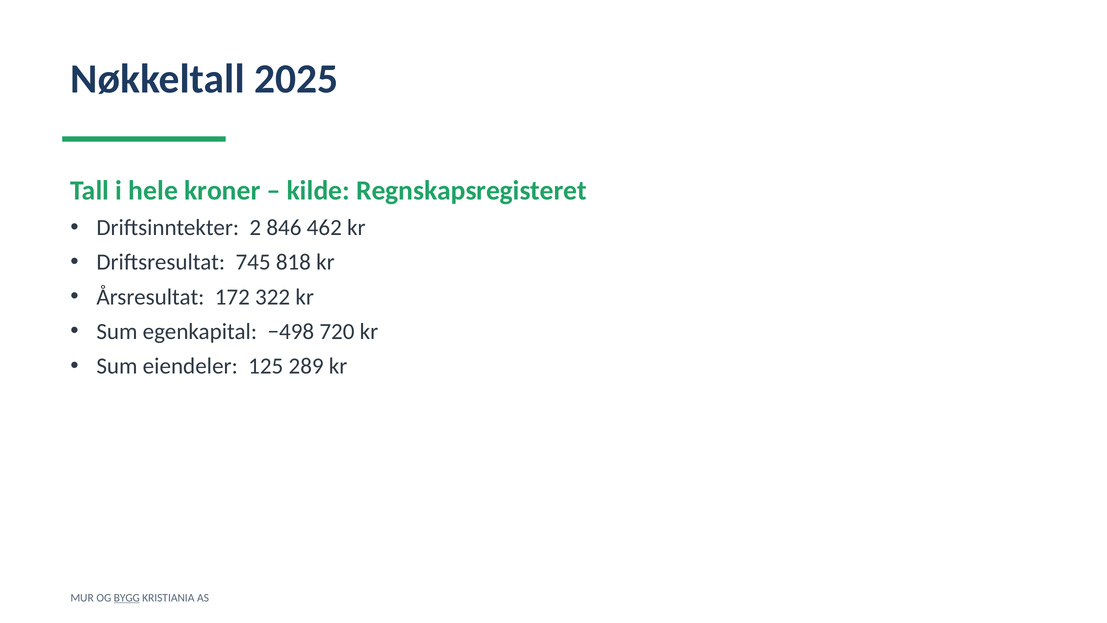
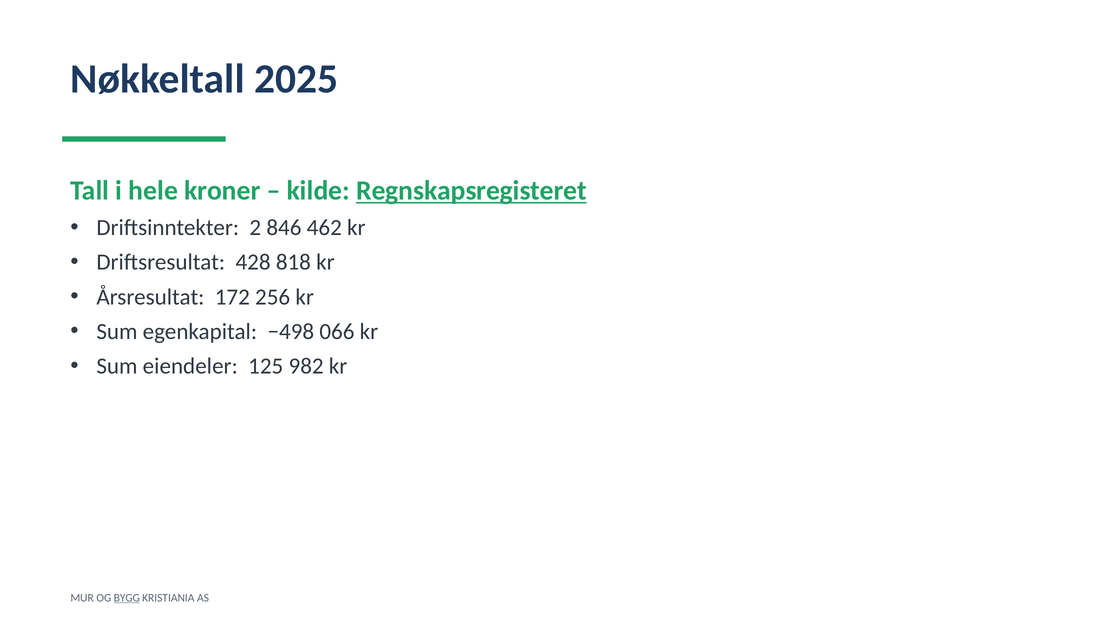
Regnskapsregisteret underline: none -> present (472, 191)
745: 745 -> 428 (253, 262)
322: 322 -> 256 (273, 297)
720: 720 -> 066 (337, 331)
289: 289 -> 982 (306, 366)
